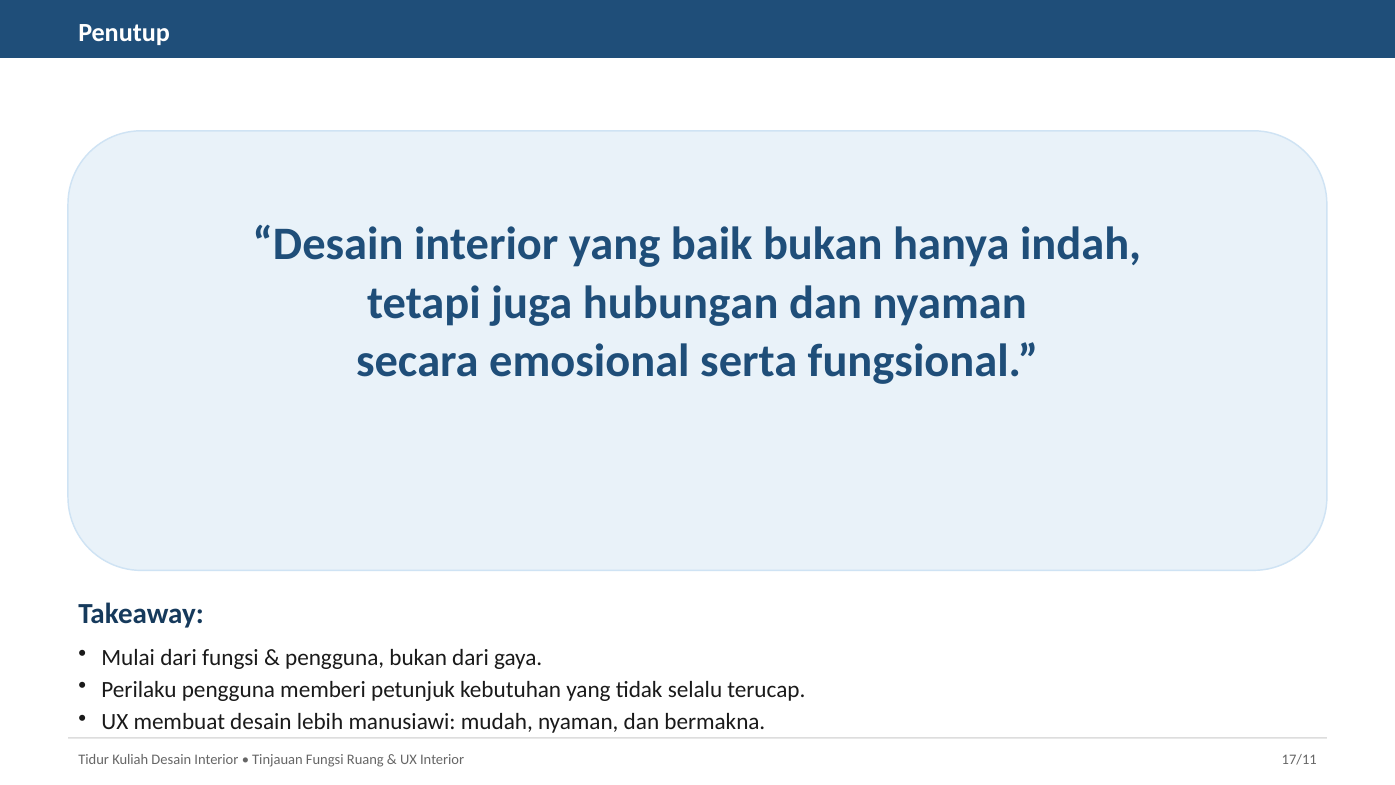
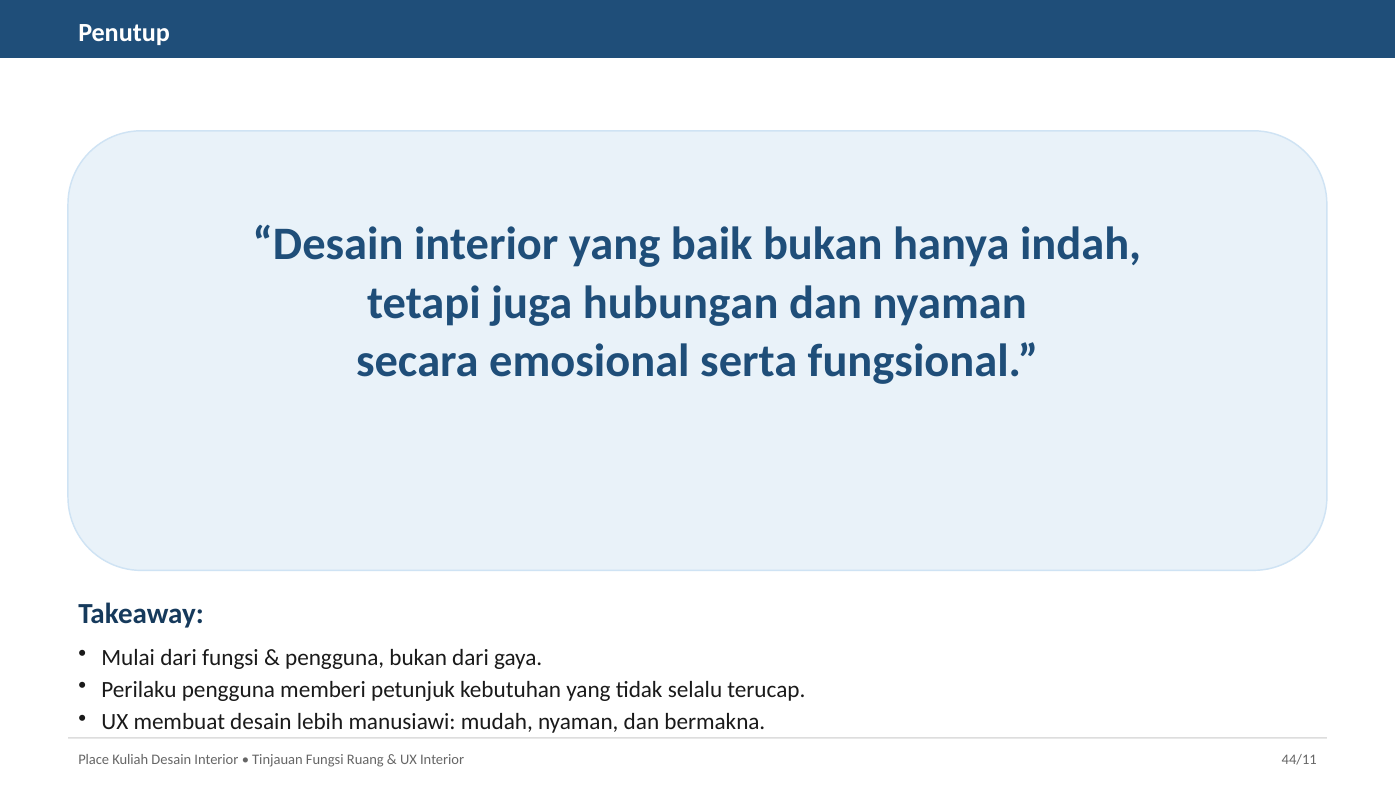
Tidur: Tidur -> Place (94, 759)
17/11: 17/11 -> 44/11 (1299, 759)
